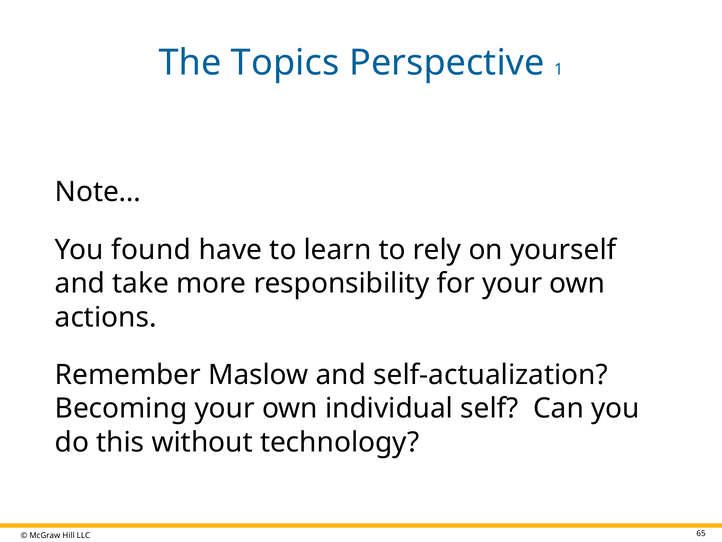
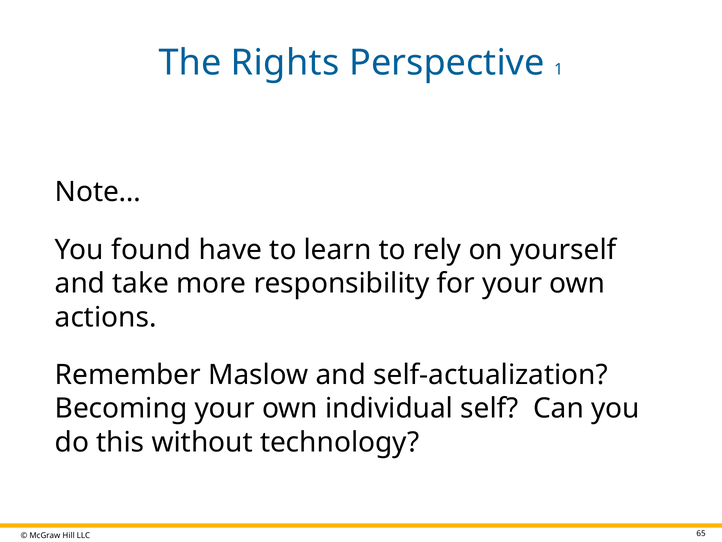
Topics: Topics -> Rights (285, 63)
